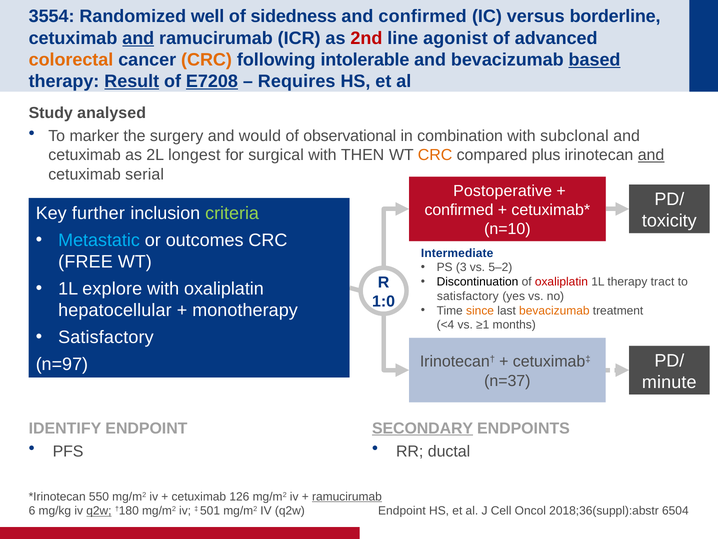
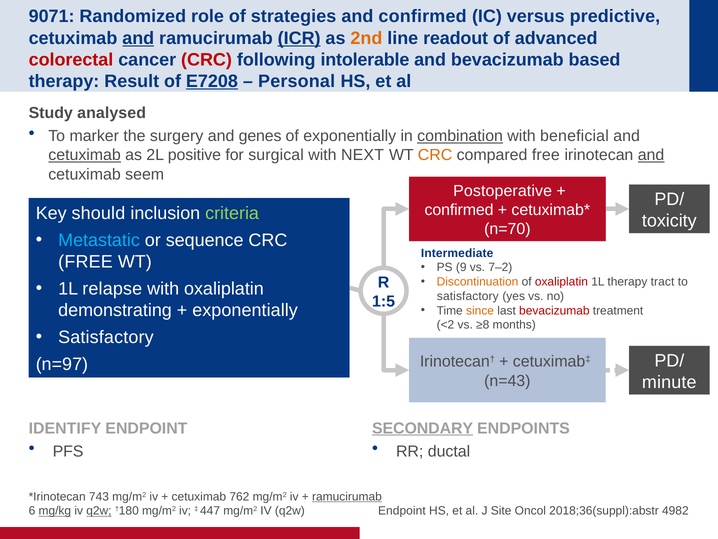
3554: 3554 -> 9071 (52, 17)
well: well -> role (207, 17)
sidedness: sidedness -> strategies (294, 17)
borderline: borderline -> predictive (615, 17)
ICR underline: none -> present (299, 38)
2nd colour: red -> orange (366, 38)
agonist: agonist -> readout (456, 38)
colorectal colour: orange -> red (71, 60)
CRC colour: orange -> red (207, 60)
based underline: present -> none (595, 60)
Result underline: present -> none (132, 81)
Requires: Requires -> Personal (297, 81)
would: would -> genes (260, 136)
of observational: observational -> exponentially (350, 136)
combination underline: none -> present (460, 136)
subclonal: subclonal -> beneficial (574, 136)
cetuximab underline: none -> present (85, 155)
longest: longest -> positive (194, 155)
THEN: THEN -> NEXT (363, 155)
compared plus: plus -> free (546, 155)
serial: serial -> seem (145, 174)
further: further -> should (98, 213)
n=10: n=10 -> n=70 (507, 229)
outcomes: outcomes -> sequence (205, 240)
3: 3 -> 9 (461, 267)
5–2: 5–2 -> 7–2 (500, 267)
Discontinuation colour: black -> orange (478, 282)
explore: explore -> relapse (112, 289)
1:0: 1:0 -> 1:5 (384, 301)
hepatocellular: hepatocellular -> demonstrating (115, 310)
monotherapy: monotherapy -> exponentially (245, 310)
bevacizumab colour: orange -> red (554, 310)
<4: <4 -> <2 (445, 325)
≥1: ≥1 -> ≥8 (483, 325)
n=37: n=37 -> n=43 (507, 380)
550: 550 -> 743 (99, 496)
126: 126 -> 762 (239, 496)
mg/kg underline: none -> present (55, 511)
501: 501 -> 447 (210, 511)
Cell: Cell -> Site (501, 511)
6504: 6504 -> 4982 (675, 511)
